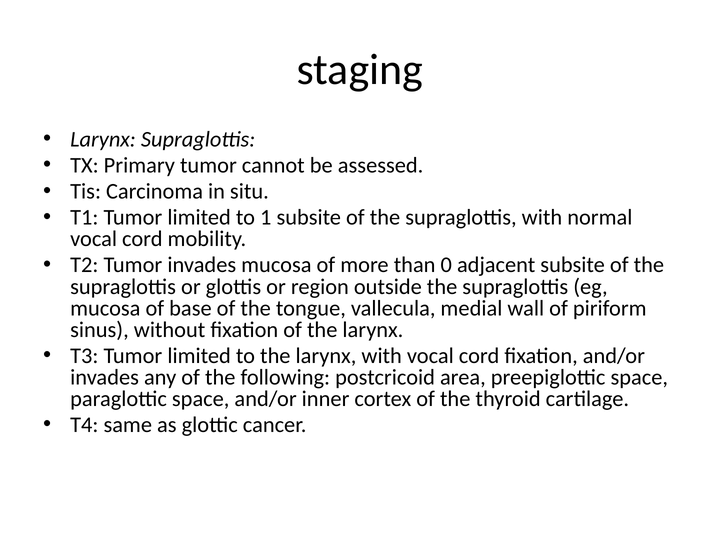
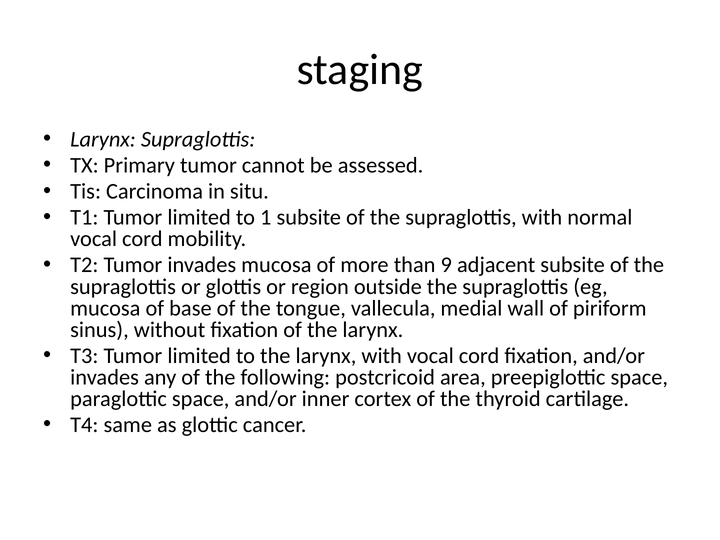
0: 0 -> 9 (446, 265)
